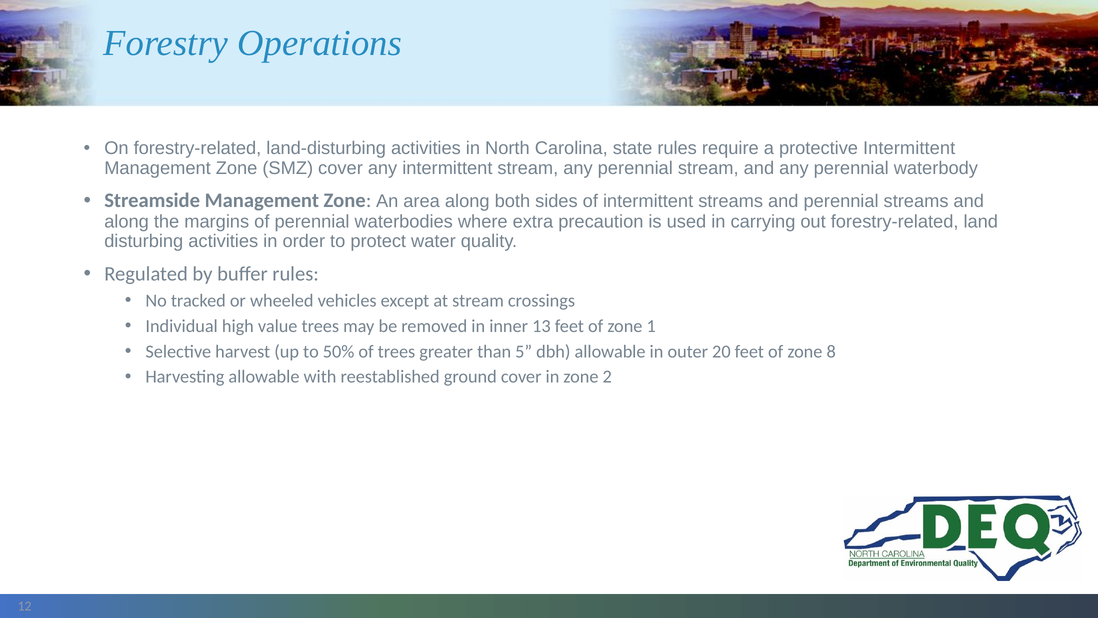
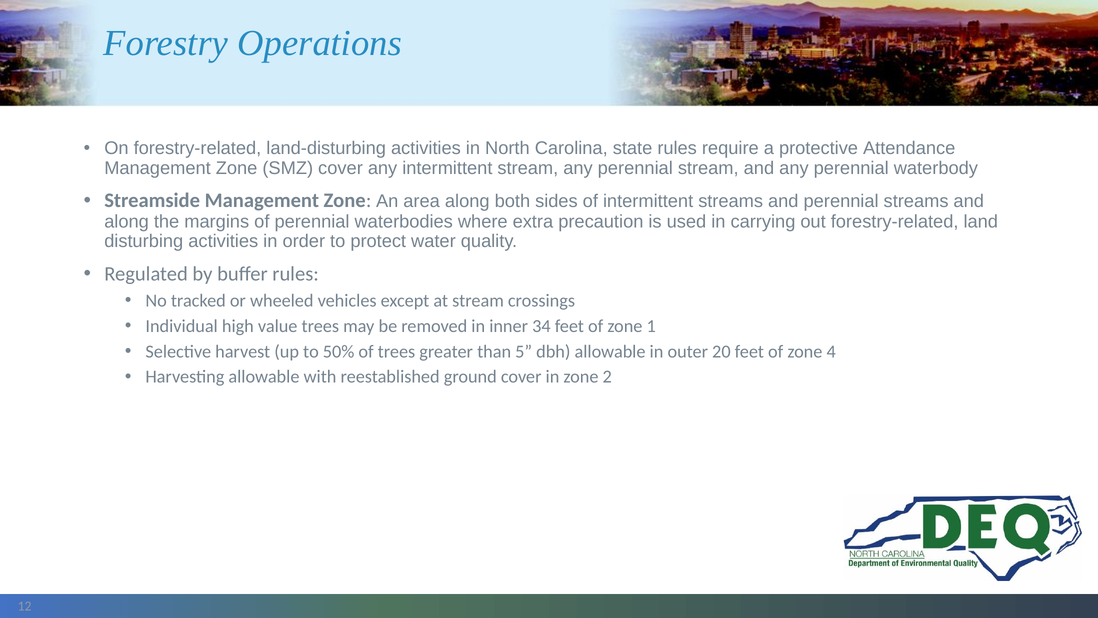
protective Intermittent: Intermittent -> Attendance (909, 148)
13: 13 -> 34 (541, 326)
8: 8 -> 4 (831, 351)
